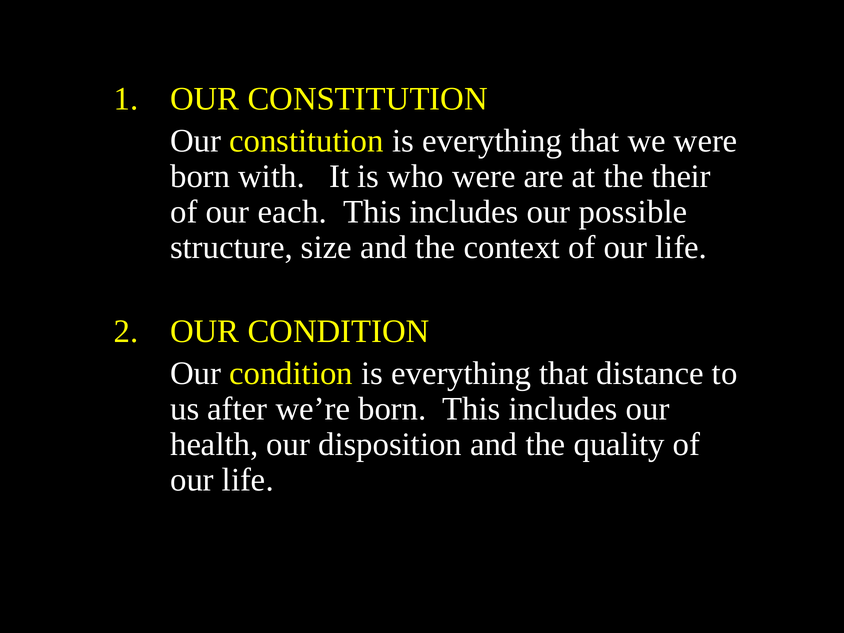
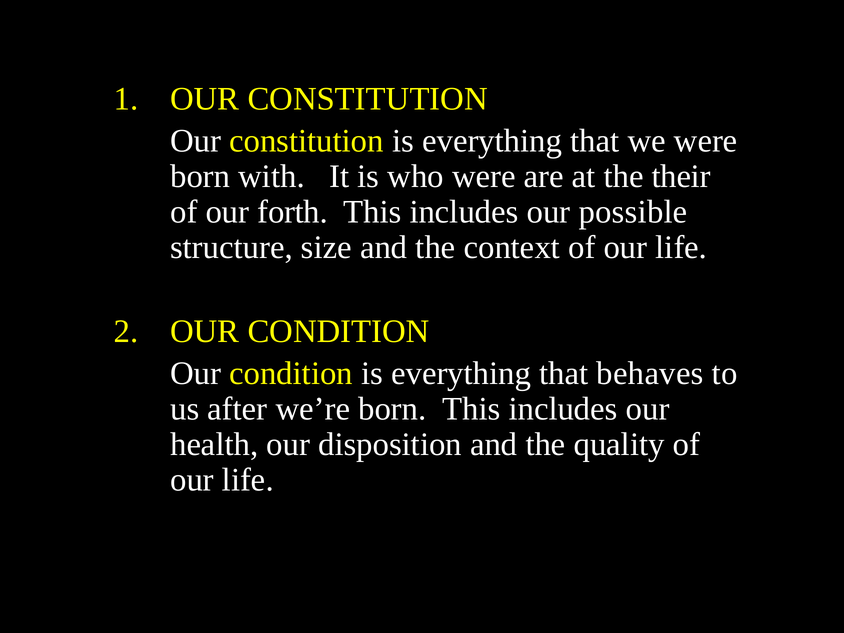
each: each -> forth (293, 212)
distance: distance -> behaves (650, 374)
